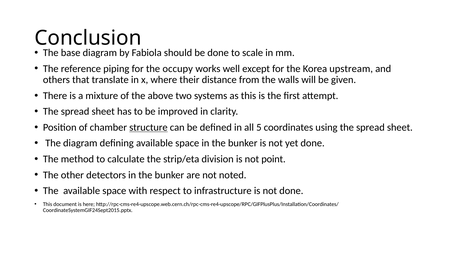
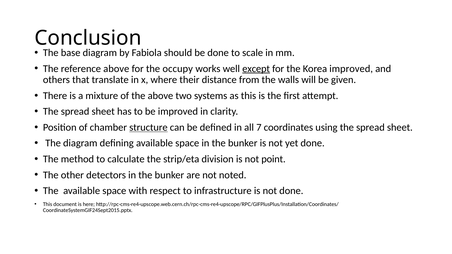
reference piping: piping -> above (116, 69)
except underline: none -> present (256, 69)
Korea upstream: upstream -> improved (351, 69)
5: 5 -> 7 (259, 127)
